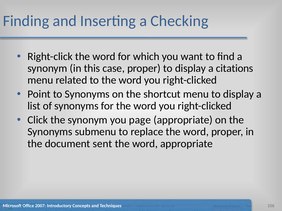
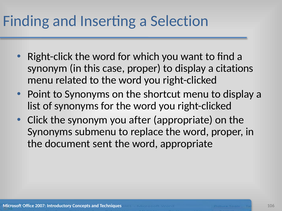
Checking: Checking -> Selection (180, 21)
page: page -> after (140, 120)
